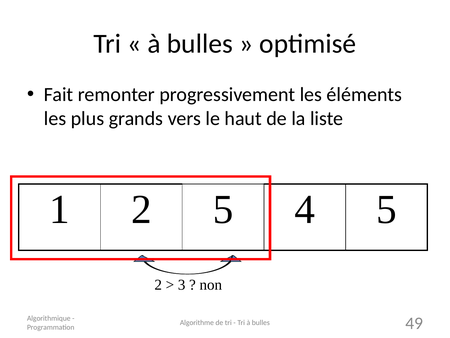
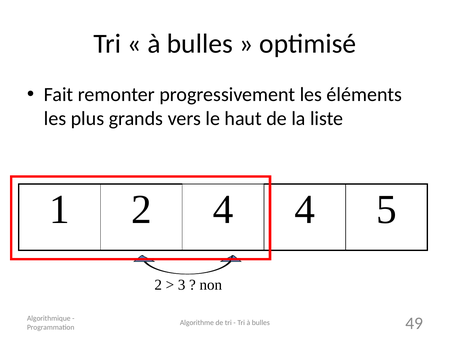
2 5: 5 -> 4 (223, 209)
